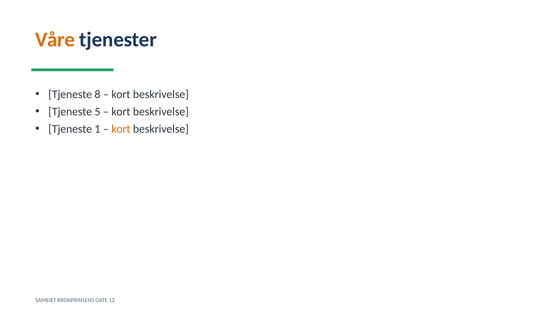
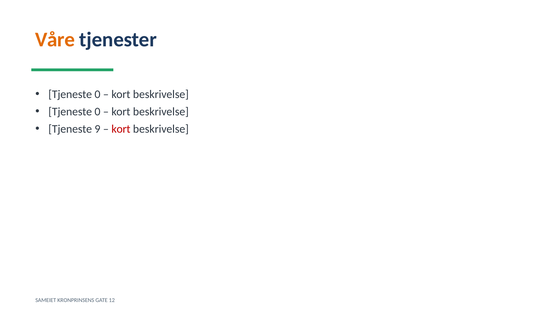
8: 8 -> 0 (97, 94)
5: 5 -> 0 (97, 112)
1: 1 -> 9 (97, 129)
kort colour: orange -> red (121, 129)
